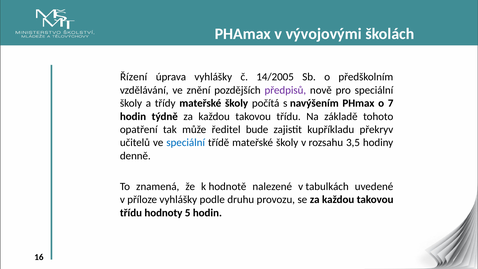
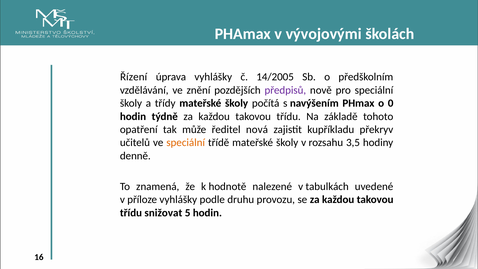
7: 7 -> 0 (391, 103)
bude: bude -> nová (257, 129)
speciální colour: blue -> orange (186, 143)
hodnoty: hodnoty -> snižovat (163, 213)
